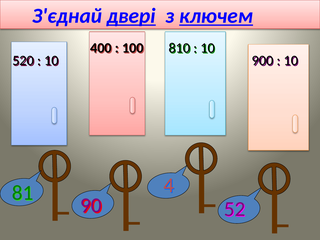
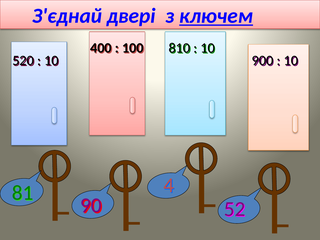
двері underline: present -> none (131, 16)
